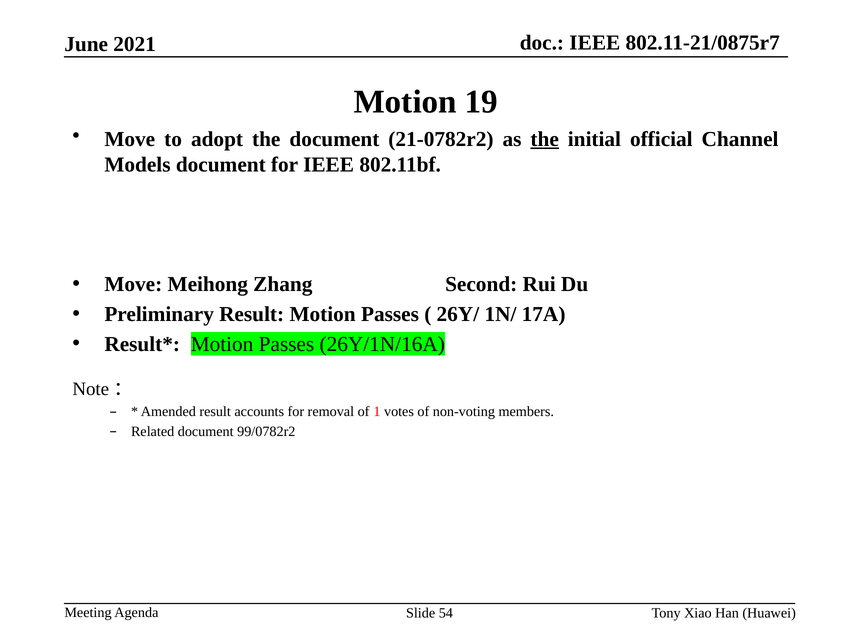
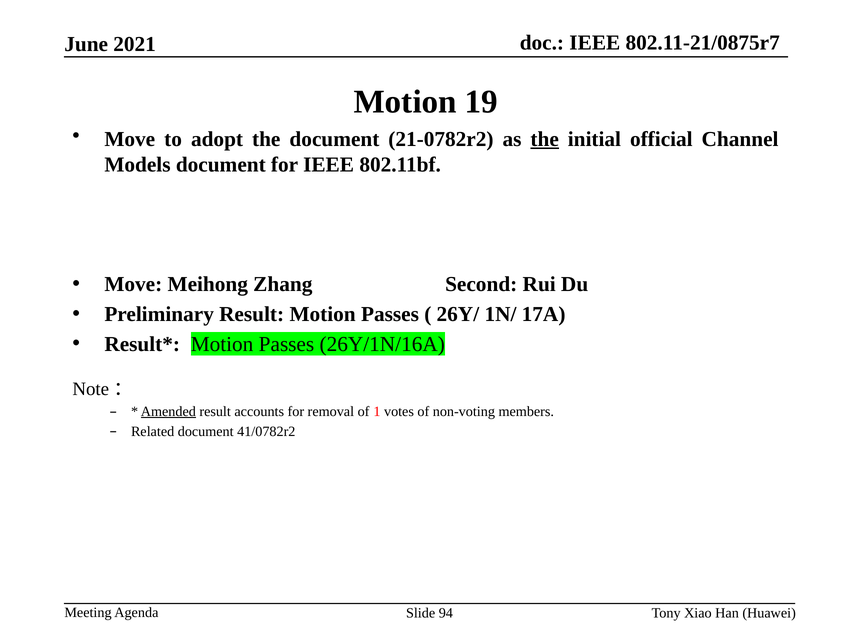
Amended underline: none -> present (168, 412)
99/0782r2: 99/0782r2 -> 41/0782r2 (266, 431)
54: 54 -> 94 (446, 613)
